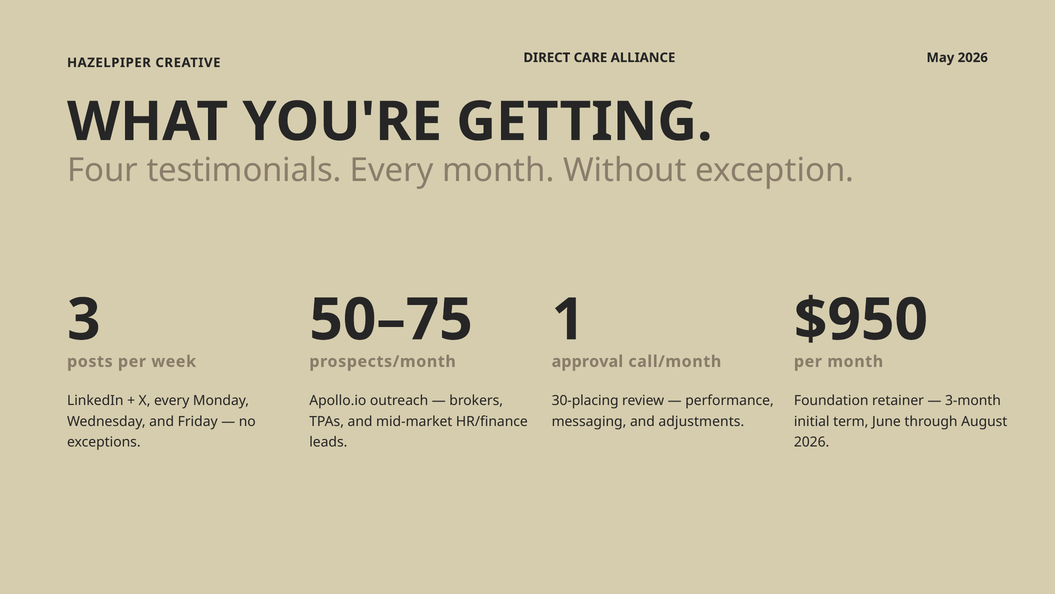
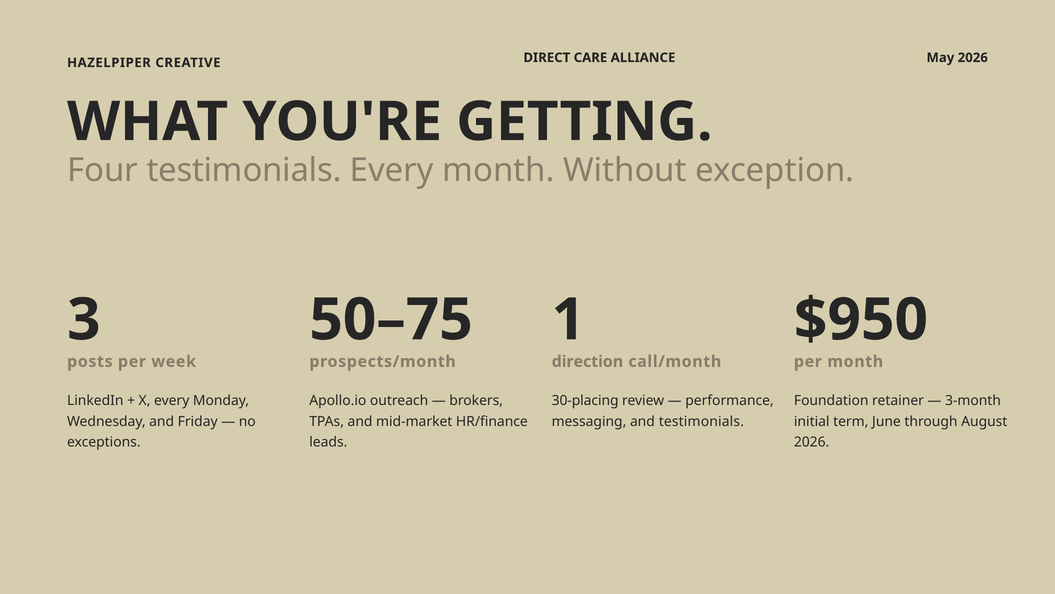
approval: approval -> direction (587, 361)
and adjustments: adjustments -> testimonials (701, 421)
